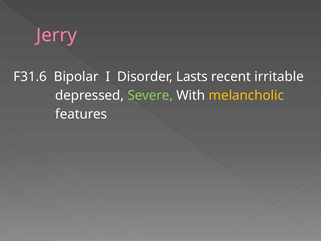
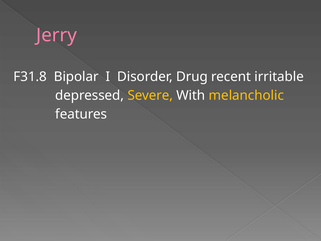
F31.6: F31.6 -> F31.8 (30, 77)
Lasts: Lasts -> Drug (192, 77)
Severe colour: light green -> yellow (150, 95)
